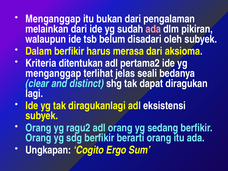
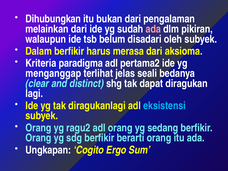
Menganggap: Menganggap -> Dihubungkan (53, 19)
ditentukan: ditentukan -> paradigma (81, 63)
eksistensi colour: white -> light blue (164, 106)
